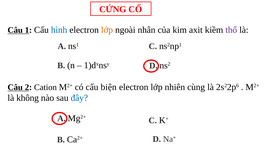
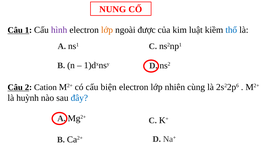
CỨNG: CỨNG -> NUNG (113, 9)
hình colour: blue -> purple (59, 30)
nhân: nhân -> được (147, 30)
axit: axit -> luật (196, 30)
thổ colour: purple -> blue (231, 30)
không: không -> huỳnh (28, 98)
